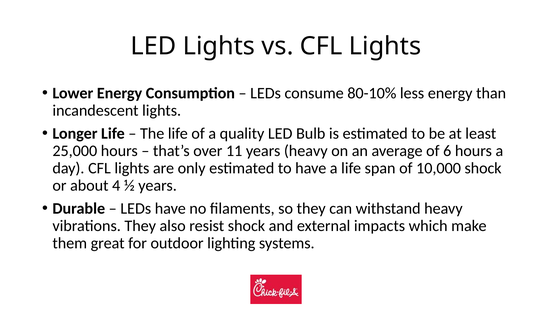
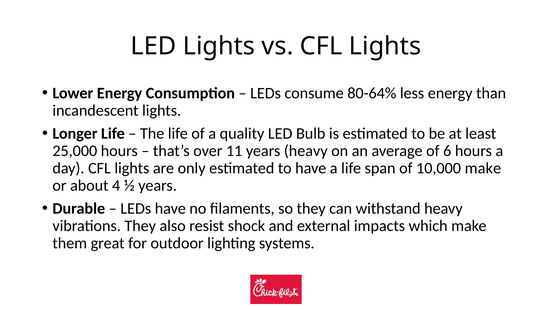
80-10%: 80-10% -> 80-64% (372, 93)
10,000 shock: shock -> make (483, 168)
